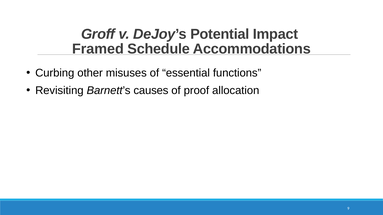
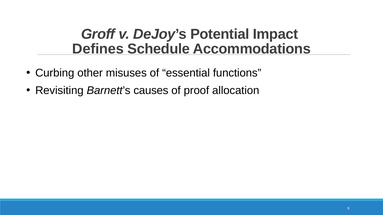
Framed: Framed -> Defines (98, 49)
